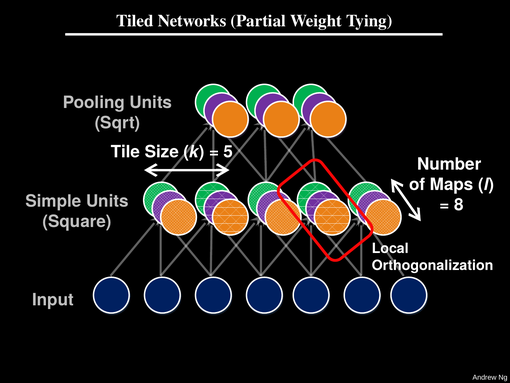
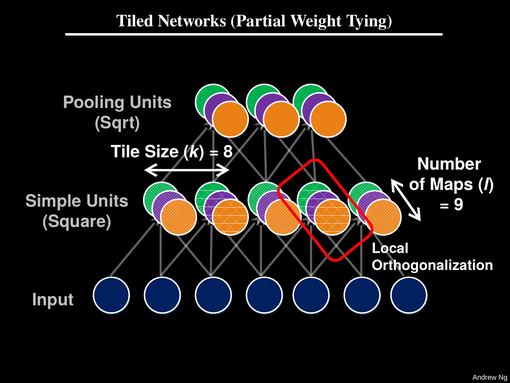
5: 5 -> 8 (228, 152)
8: 8 -> 9 (459, 205)
